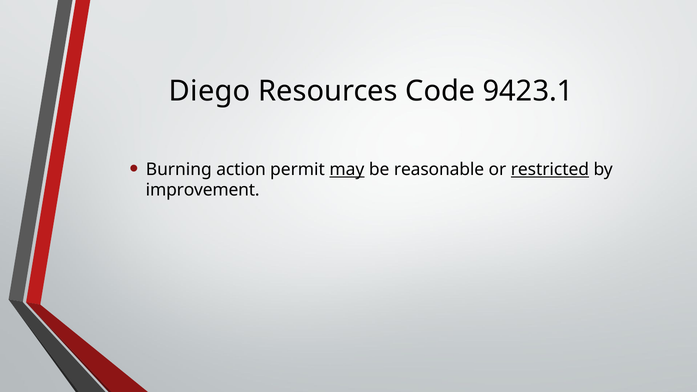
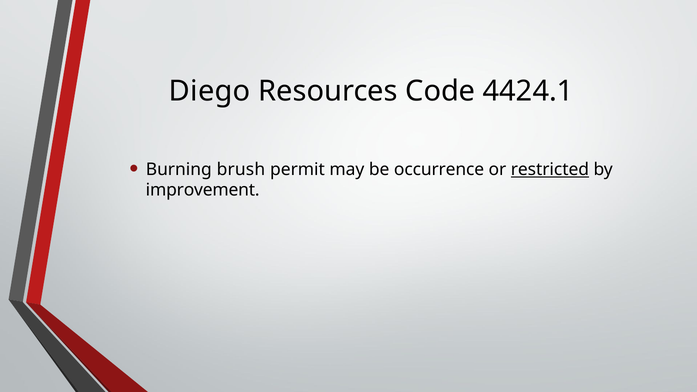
9423.1: 9423.1 -> 4424.1 (528, 91)
action: action -> brush (241, 169)
may underline: present -> none (347, 169)
reasonable: reasonable -> occurrence (439, 169)
